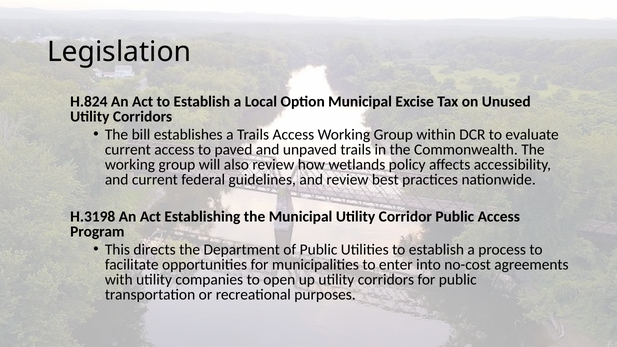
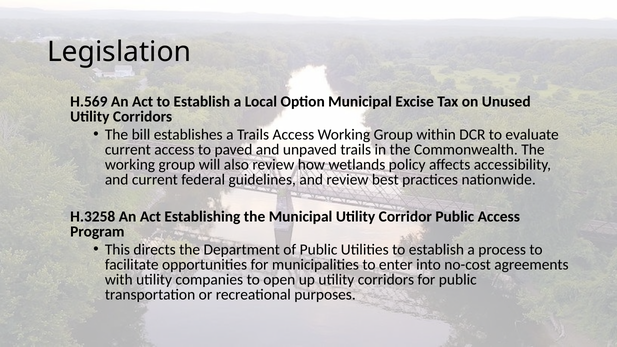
H.824: H.824 -> H.569 (89, 102)
H.3198: H.3198 -> H.3258 (93, 217)
